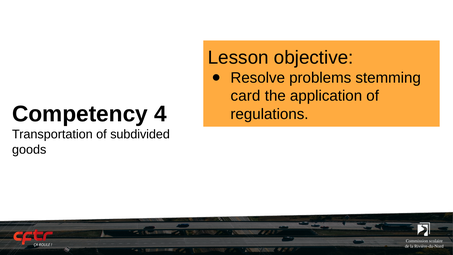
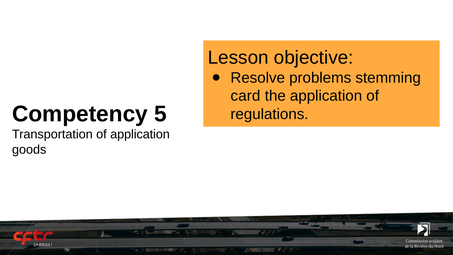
4: 4 -> 5 (160, 114)
of subdivided: subdivided -> application (140, 134)
